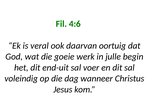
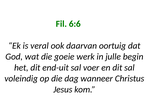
4:6: 4:6 -> 6:6 (75, 24)
